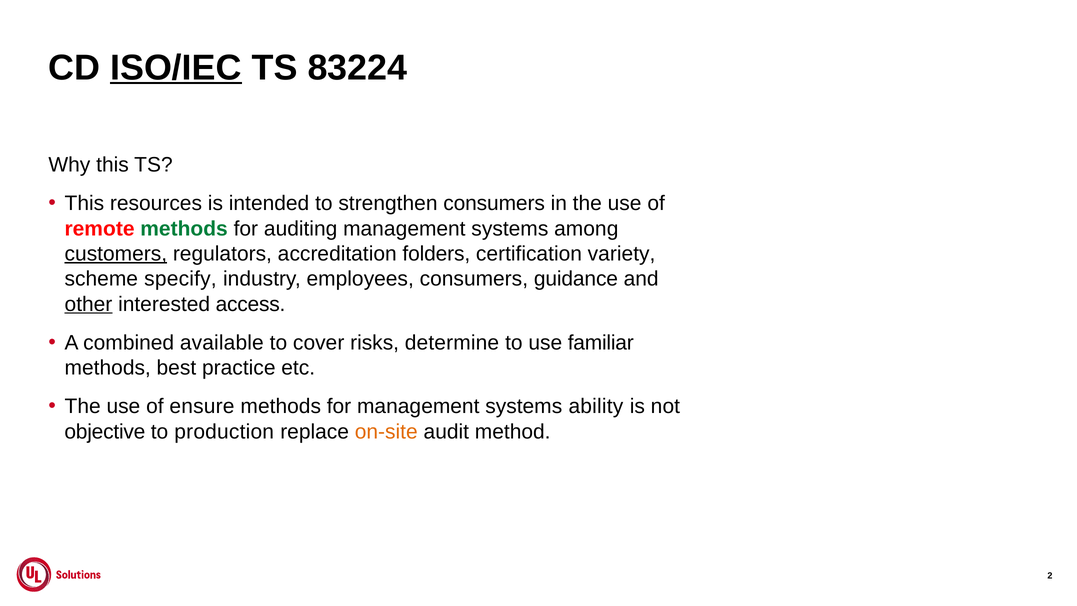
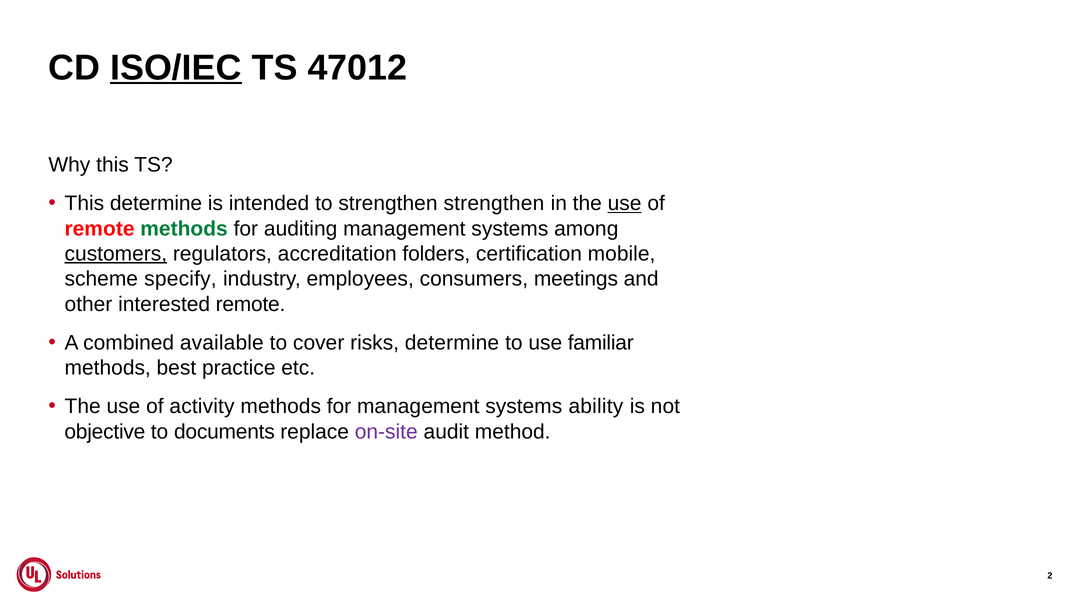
83224: 83224 -> 47012 (357, 68)
This resources: resources -> determine (156, 203)
strengthen consumers: consumers -> strengthen (494, 203)
use underline: none -> present (625, 203)
variety: variety -> mobile (622, 254)
guidance: guidance -> meetings (576, 279)
other underline: present -> none (88, 304)
interested access: access -> remote (250, 304)
ensure: ensure -> activity (202, 406)
production: production -> documents (224, 432)
on-site colour: orange -> purple (386, 432)
